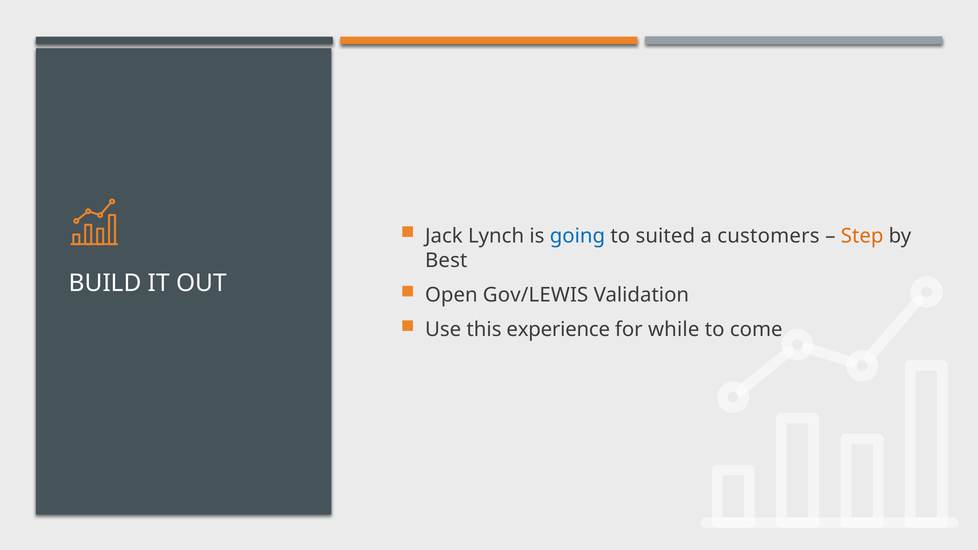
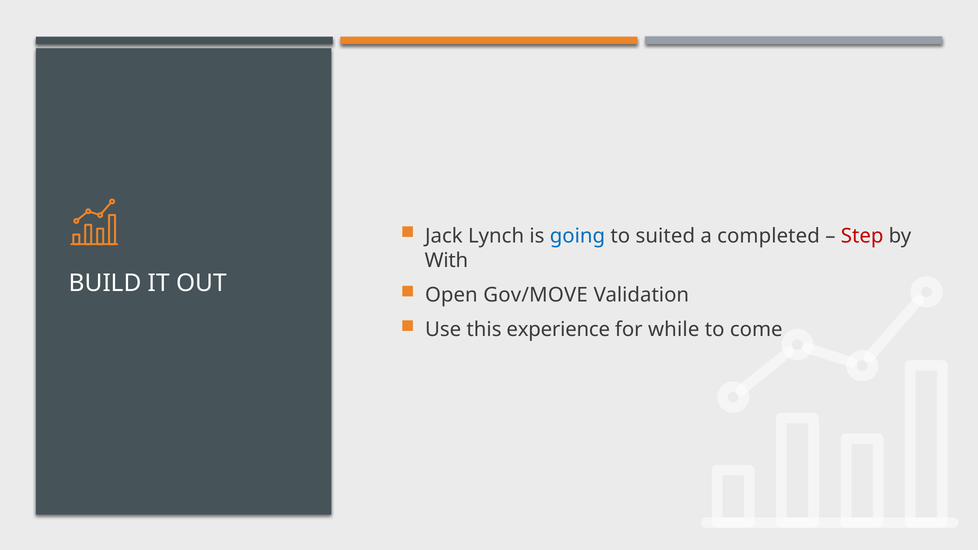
customers: customers -> completed (768, 236)
Step colour: orange -> red (862, 236)
Best: Best -> With (446, 260)
Gov/LEWIS: Gov/LEWIS -> Gov/MOVE (536, 295)
